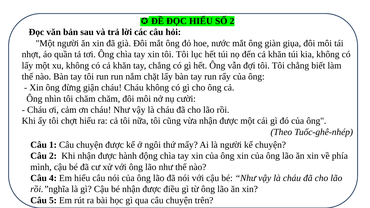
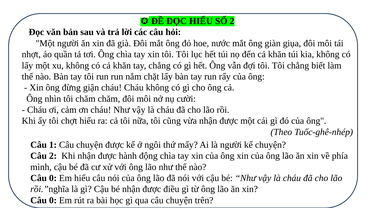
4: 4 -> 0 (53, 178)
5: 5 -> 0 (53, 200)
